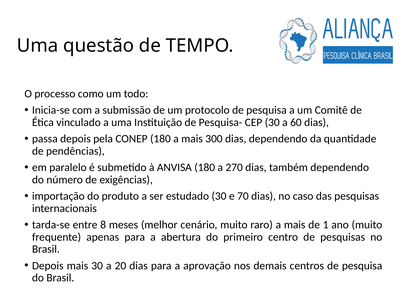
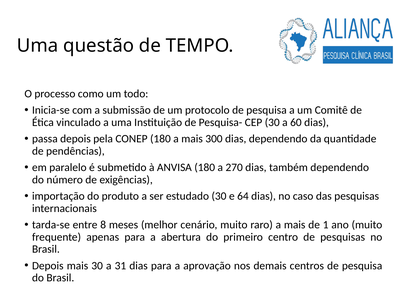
70: 70 -> 64 (243, 196)
20: 20 -> 31 (120, 266)
